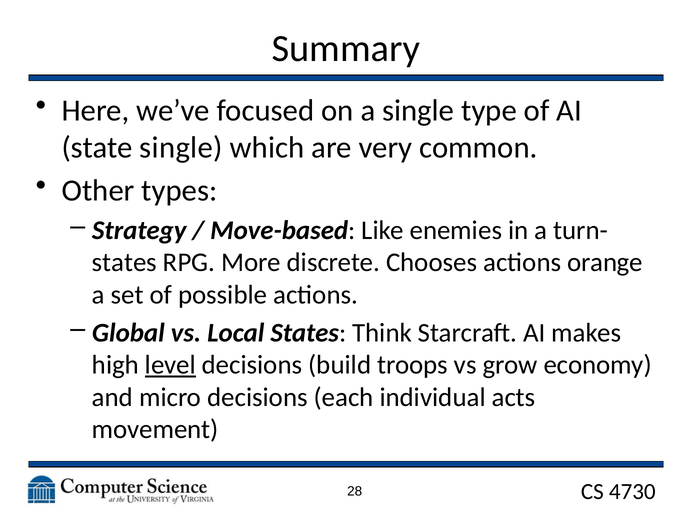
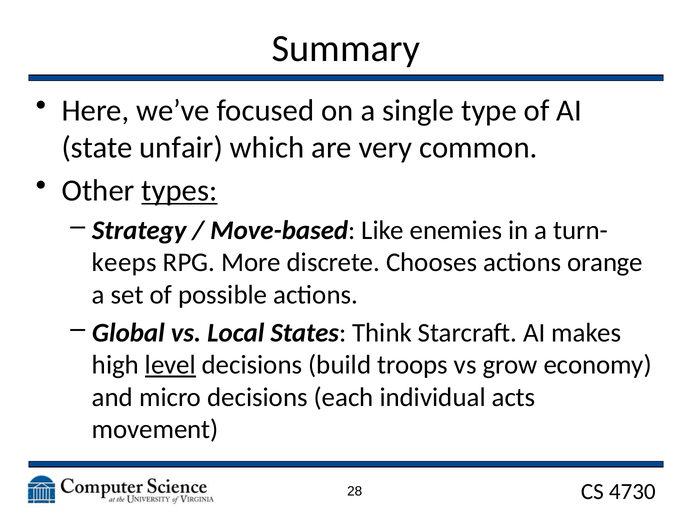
state single: single -> unfair (181, 147)
types underline: none -> present (179, 191)
states: states -> keeps (124, 263)
